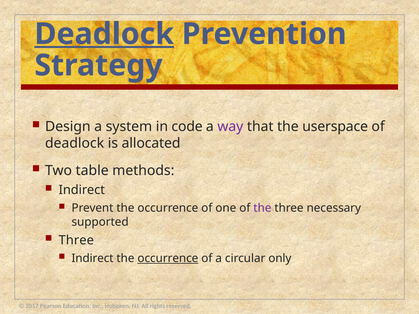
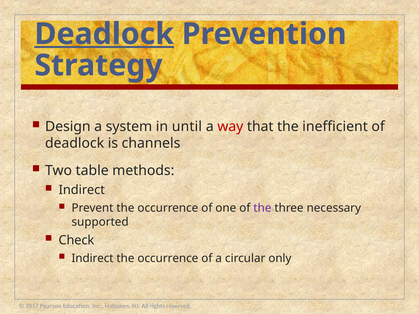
code: code -> until (187, 127)
way colour: purple -> red (230, 127)
userspace: userspace -> inefficient (335, 127)
allocated: allocated -> channels (151, 143)
Three: Three -> Check (76, 240)
occurrence underline: present -> none (168, 259)
